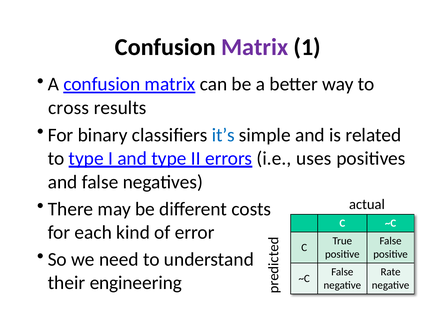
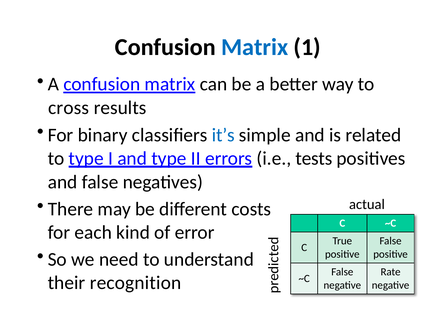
Matrix colour: purple -> blue (255, 47)
uses: uses -> tests (314, 158)
engineering: engineering -> recognition (136, 283)
